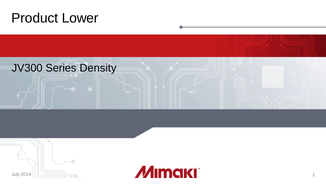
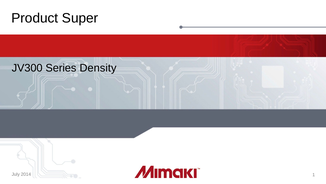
Lower: Lower -> Super (80, 18)
